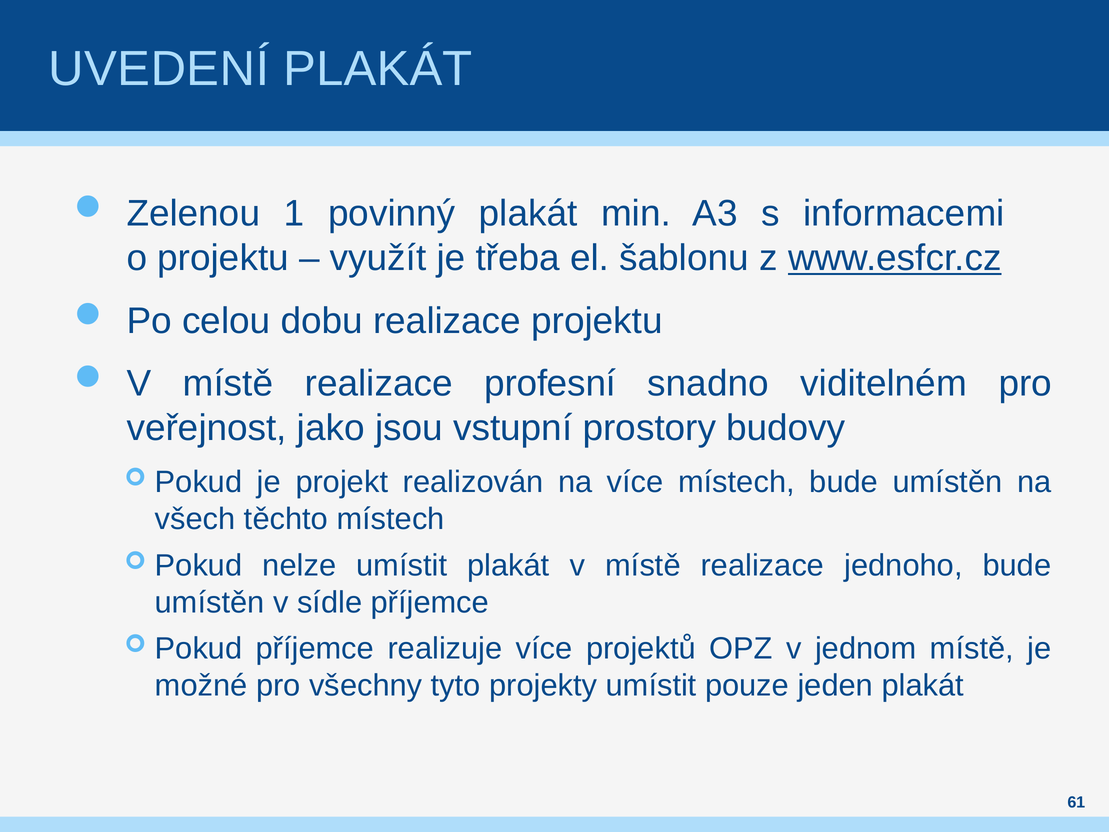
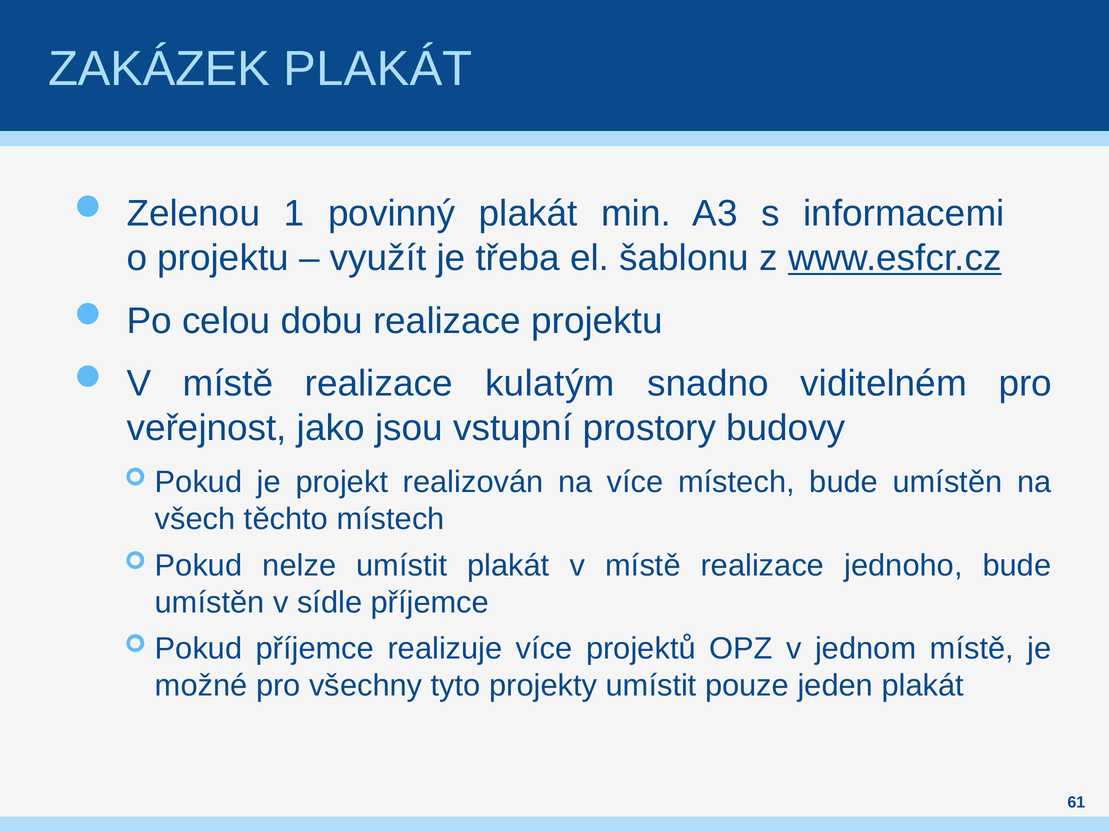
UVEDENÍ: UVEDENÍ -> ZAKÁZEK (159, 69)
profesní: profesní -> kulatým (550, 384)
